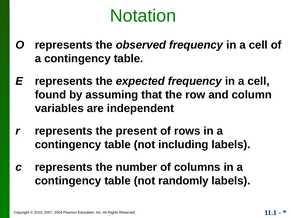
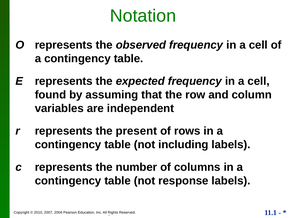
randomly: randomly -> response (183, 181)
